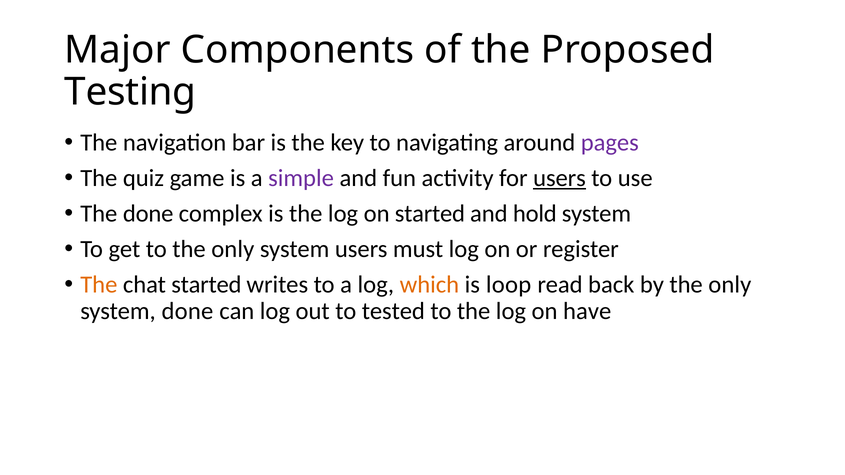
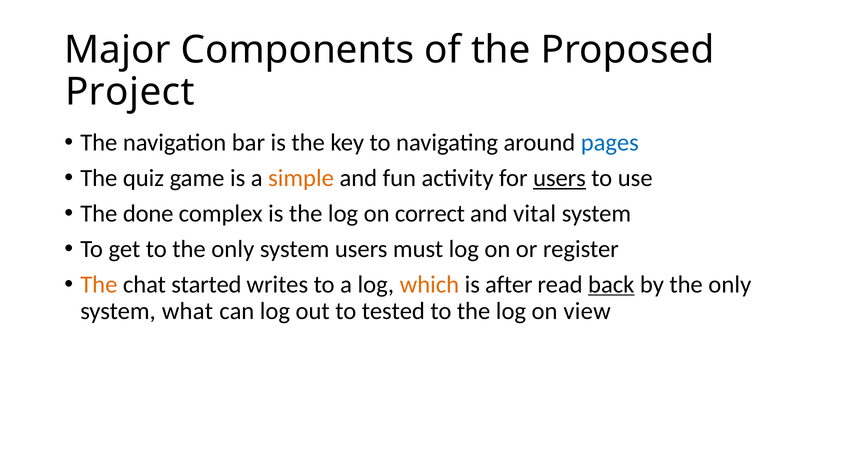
Testing: Testing -> Project (130, 92)
pages colour: purple -> blue (610, 143)
simple colour: purple -> orange (301, 178)
on started: started -> correct (430, 214)
hold: hold -> vital (535, 214)
loop: loop -> after (509, 285)
back underline: none -> present (611, 285)
system done: done -> what (187, 311)
have: have -> view (587, 311)
